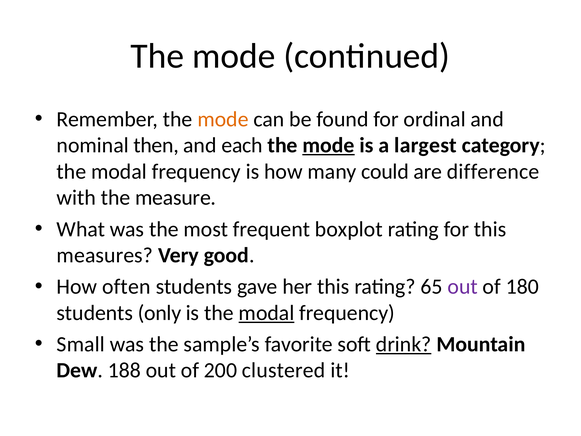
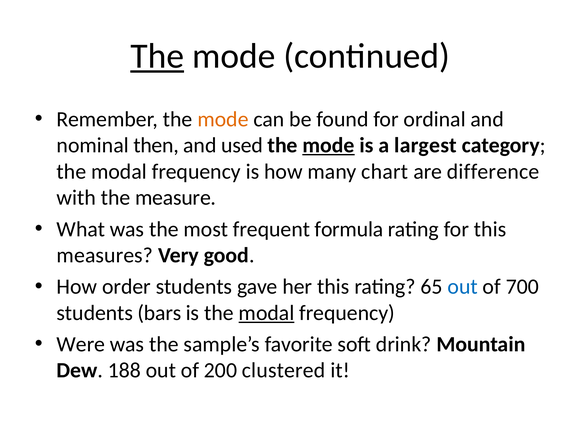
The underline: none -> present (157, 56)
each: each -> used (242, 145)
could: could -> chart (385, 172)
boxplot: boxplot -> formula (349, 229)
often: often -> order (126, 287)
out colour: purple -> blue (463, 287)
180: 180 -> 700 (522, 287)
only: only -> bars (159, 313)
Small: Small -> Were (81, 344)
drink underline: present -> none (404, 344)
